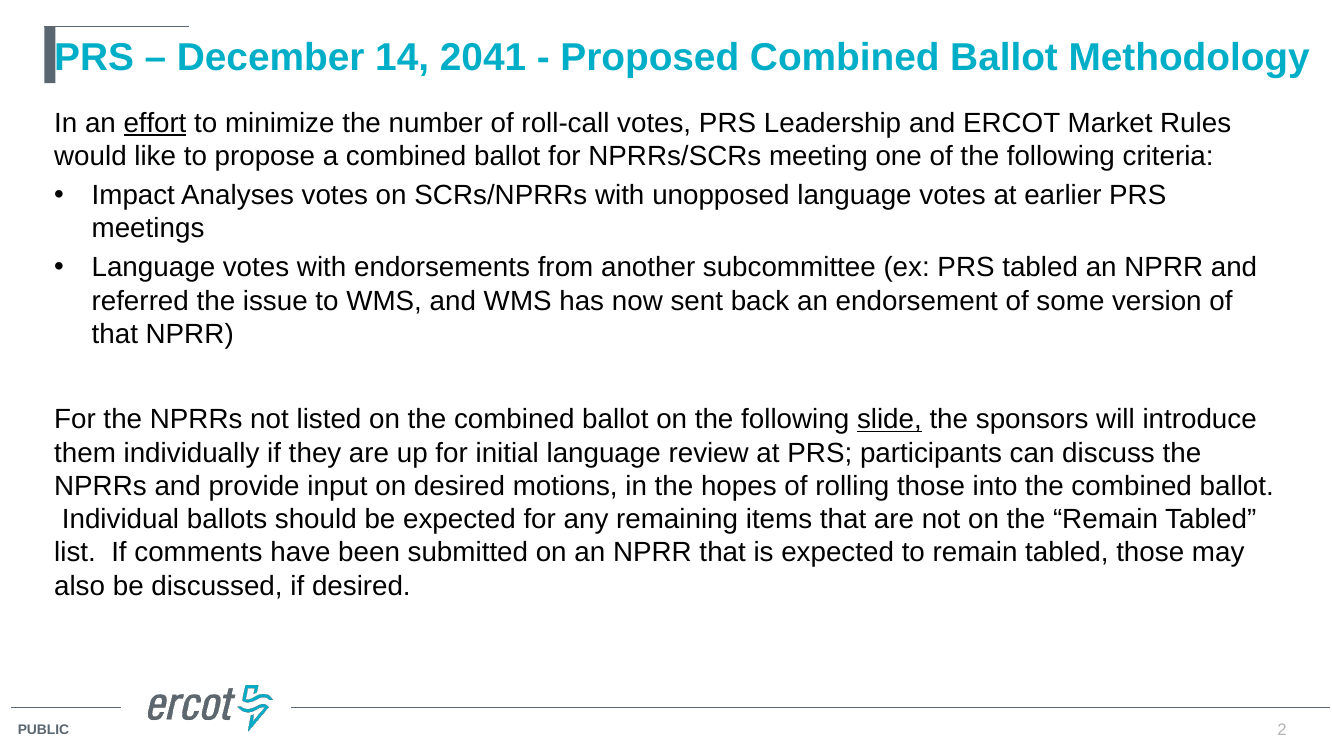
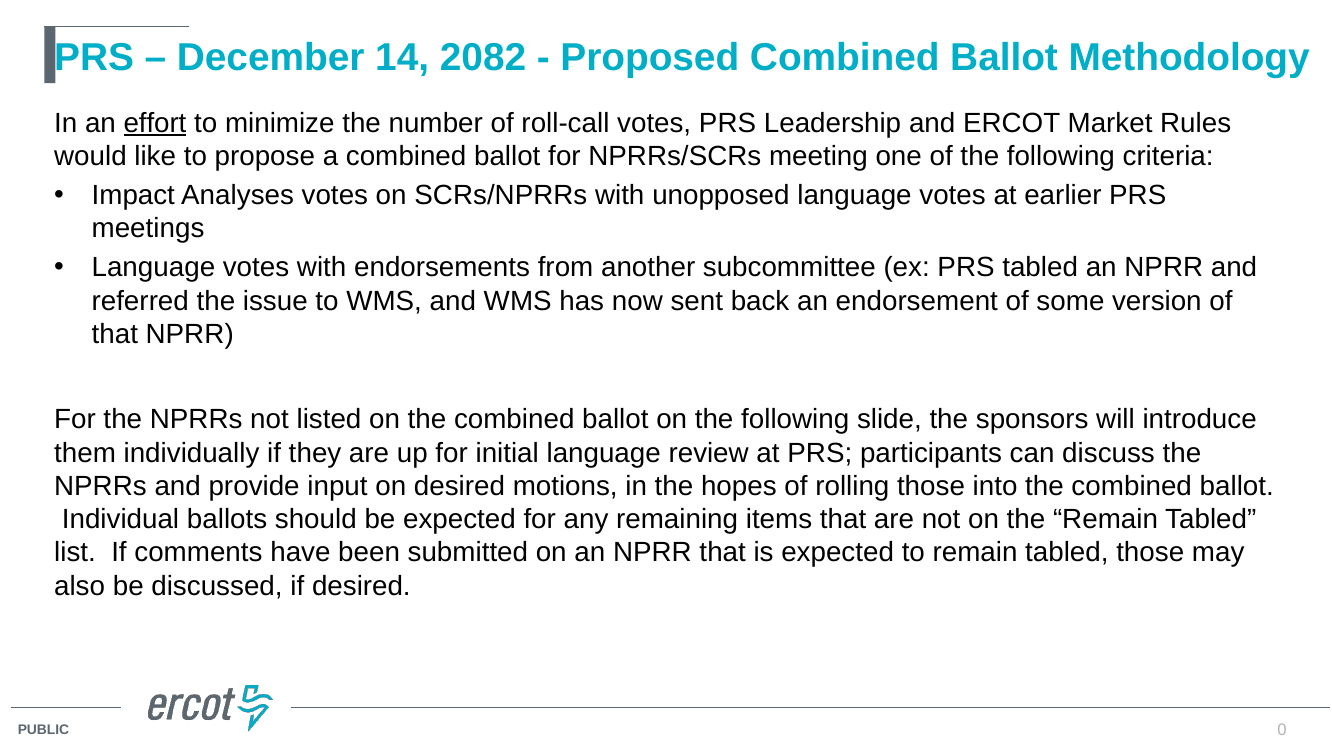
2041: 2041 -> 2082 (483, 58)
slide underline: present -> none (889, 420)
2: 2 -> 0 (1282, 730)
